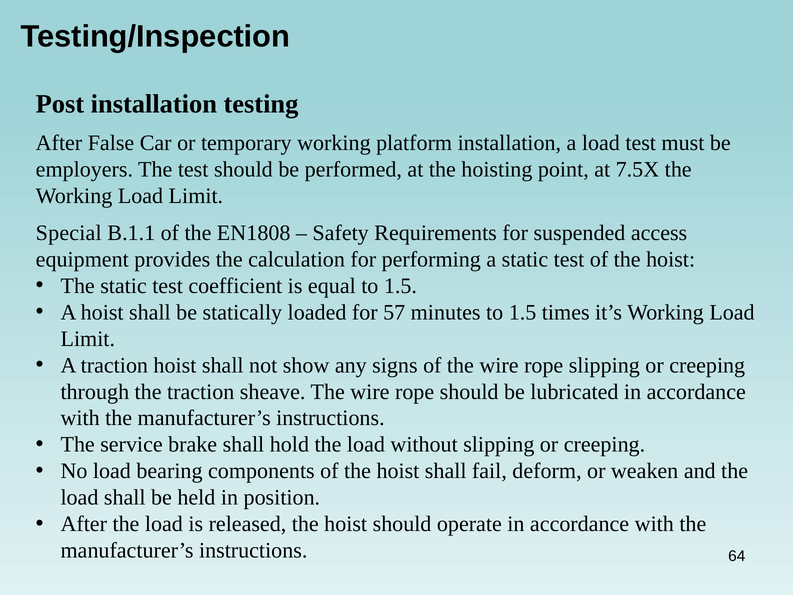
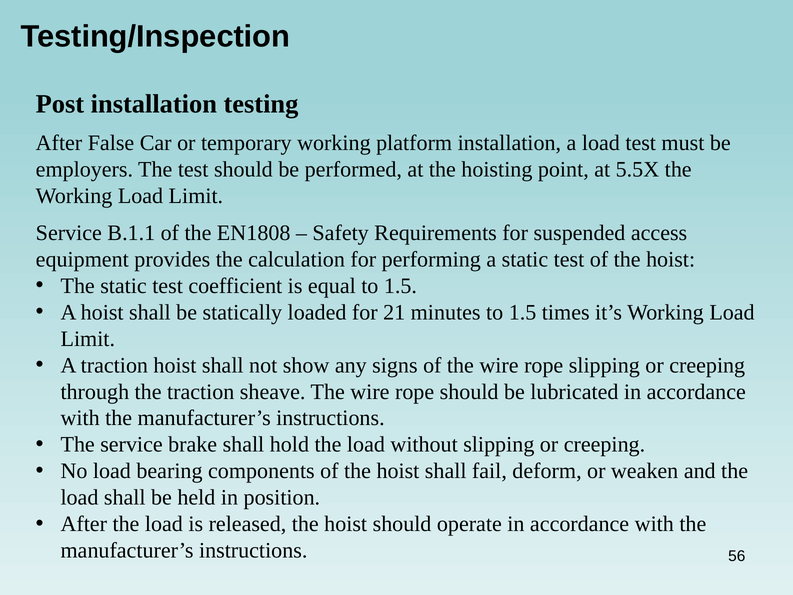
7.5X: 7.5X -> 5.5X (637, 169)
Special: Special -> Service (69, 233)
57: 57 -> 21 (394, 312)
64: 64 -> 56 (737, 556)
